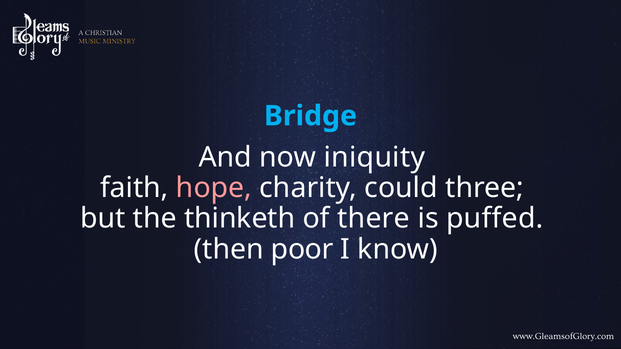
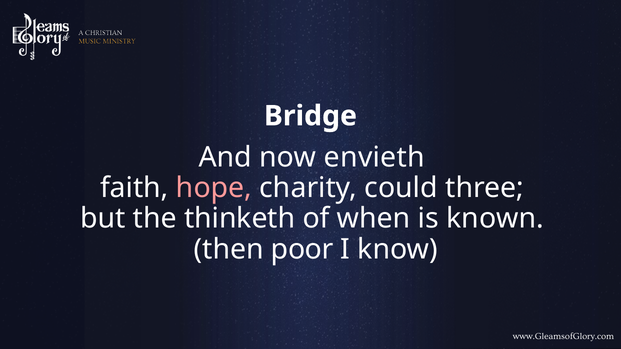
Bridge colour: light blue -> white (310, 116)
iniquity: iniquity -> envieth (374, 157)
there: there -> when (374, 219)
puffed: puffed -> known (495, 219)
